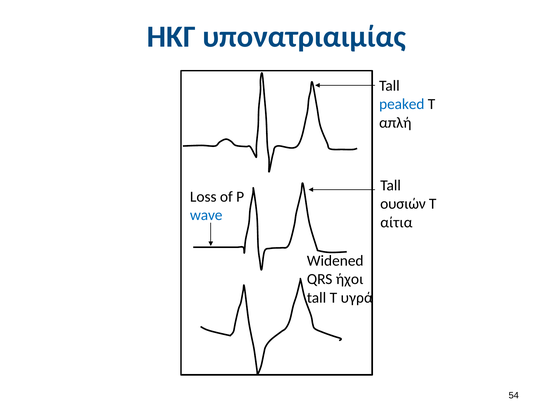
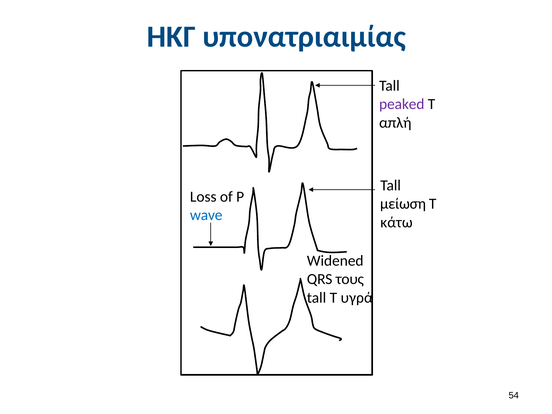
peaked colour: blue -> purple (402, 104)
ουσιών: ουσιών -> μείωση (403, 204)
αίτια: αίτια -> κάτω (396, 222)
ήχοι: ήχοι -> τους (350, 279)
